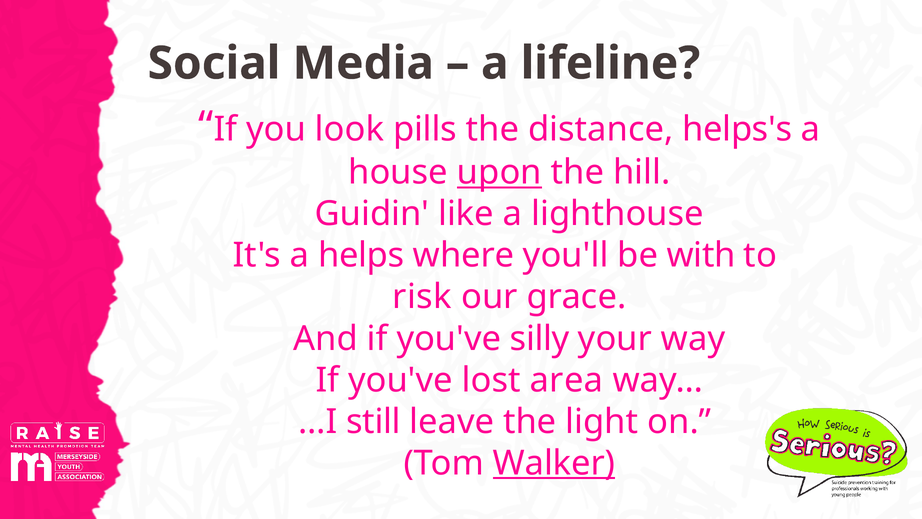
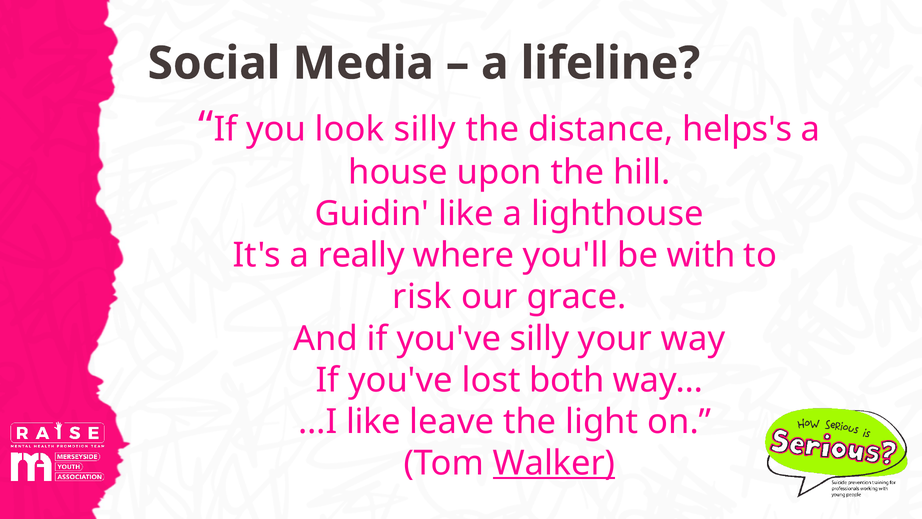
look pills: pills -> silly (425, 129)
upon underline: present -> none (499, 172)
helps: helps -> really (361, 255)
area: area -> both (567, 380)
…I still: still -> like (373, 421)
